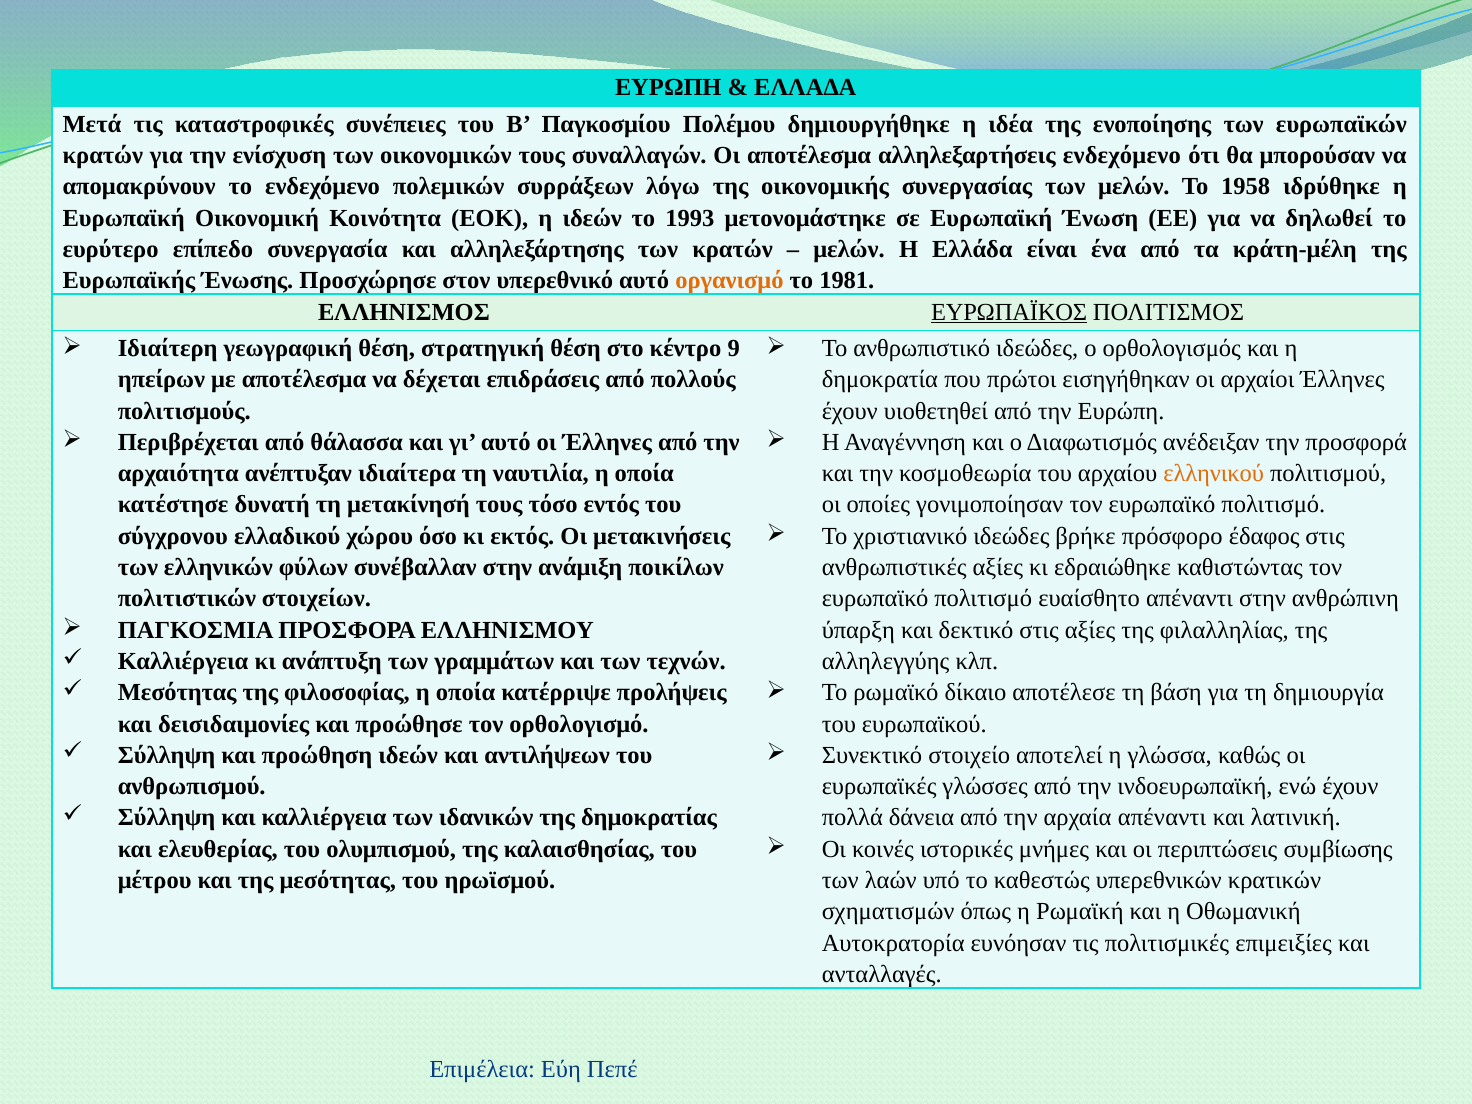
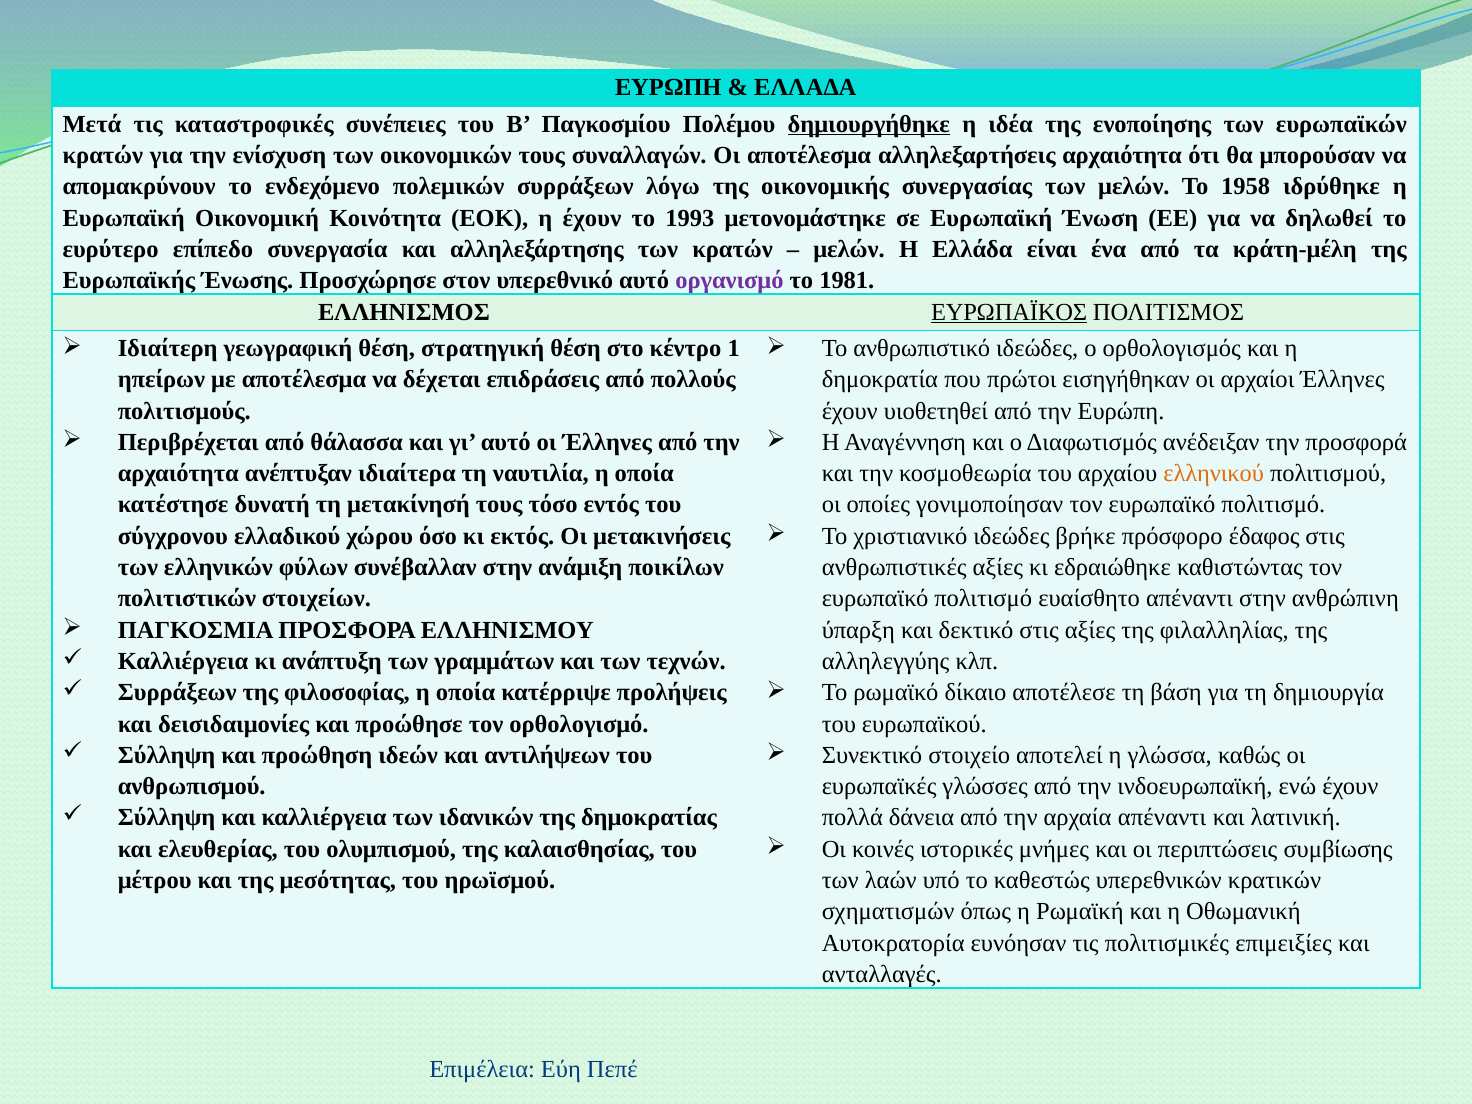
δημιουργήθηκε underline: none -> present (869, 124)
αλληλεξαρτήσεις ενδεχόμενο: ενδεχόμενο -> αρχαιότητα (1122, 156)
η ιδεών: ιδεών -> έχουν (592, 218)
οργανισμό colour: orange -> purple (729, 281)
9: 9 -> 1 (734, 348)
Μεσότητας: Μεσότητας -> Συρράξεων (177, 693)
